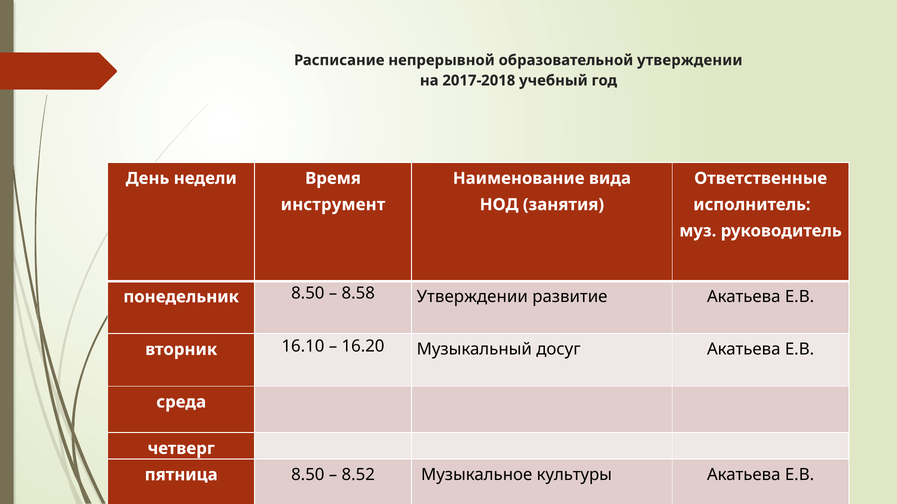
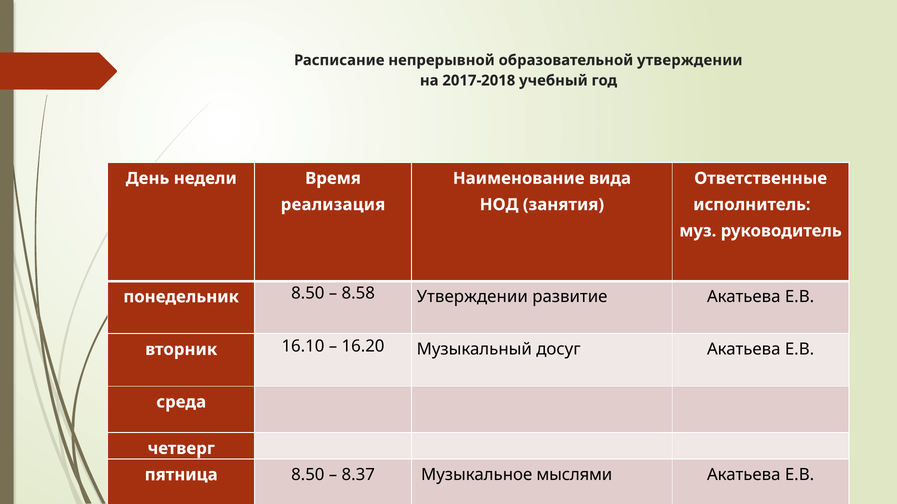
инструмент: инструмент -> реализация (333, 205)
8.52: 8.52 -> 8.37 (358, 475)
культуры: культуры -> мыслями (574, 475)
